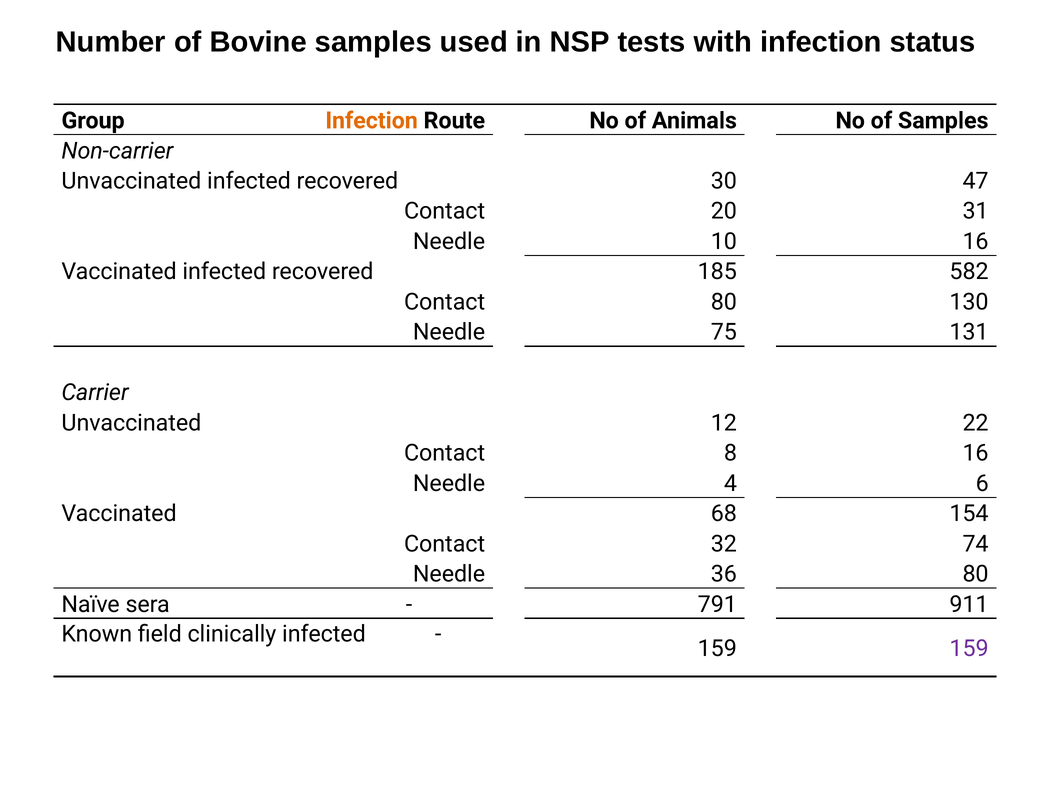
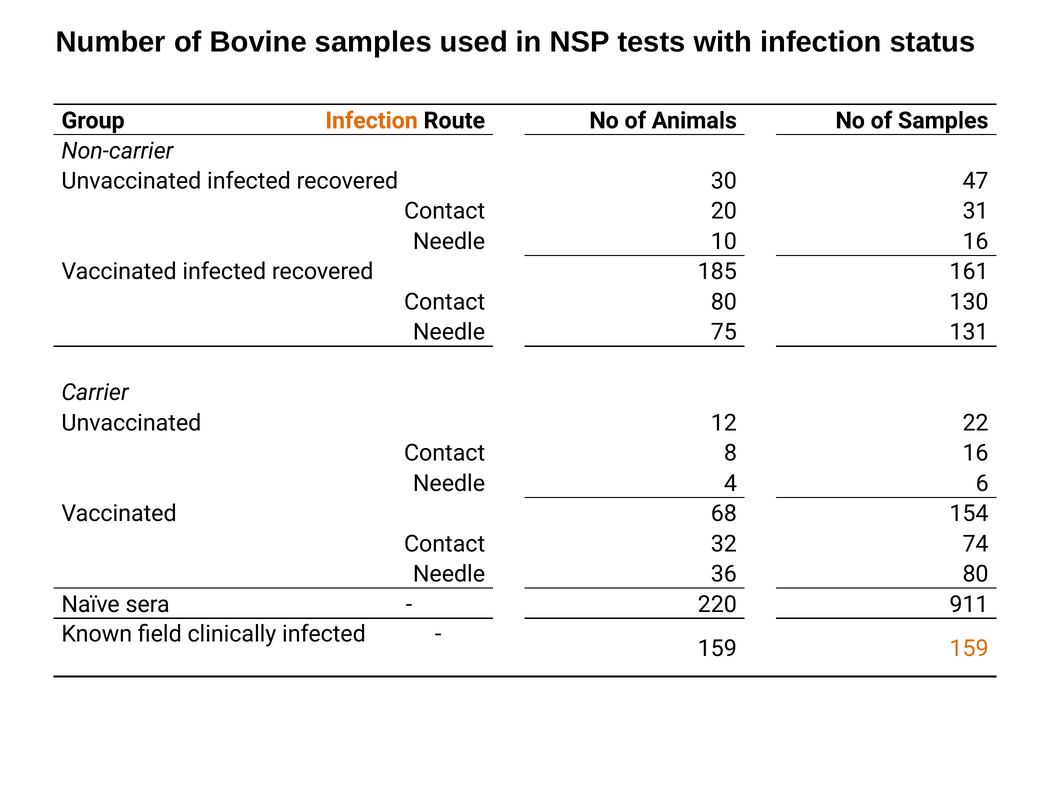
582: 582 -> 161 (969, 272)
791: 791 -> 220 (717, 604)
159 colour: purple -> orange (969, 648)
